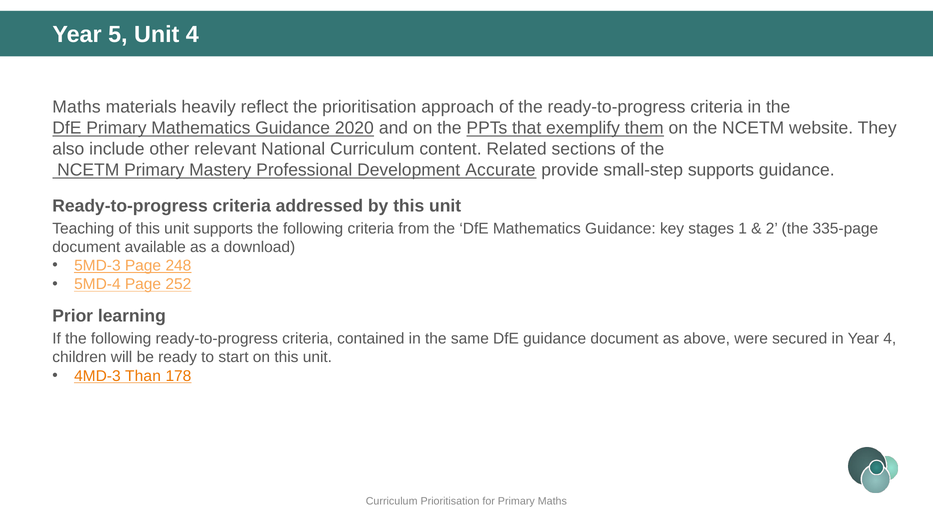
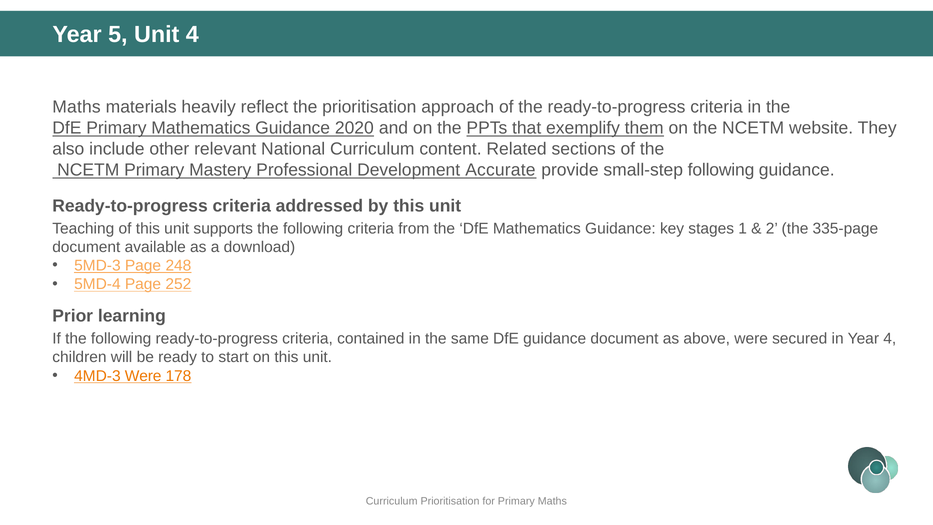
small-step supports: supports -> following (721, 170)
4MD-3 Than: Than -> Were (143, 376)
